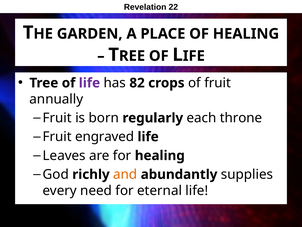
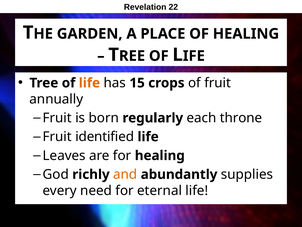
life colour: purple -> orange (89, 83)
82: 82 -> 15 (137, 83)
engraved: engraved -> identified (105, 136)
